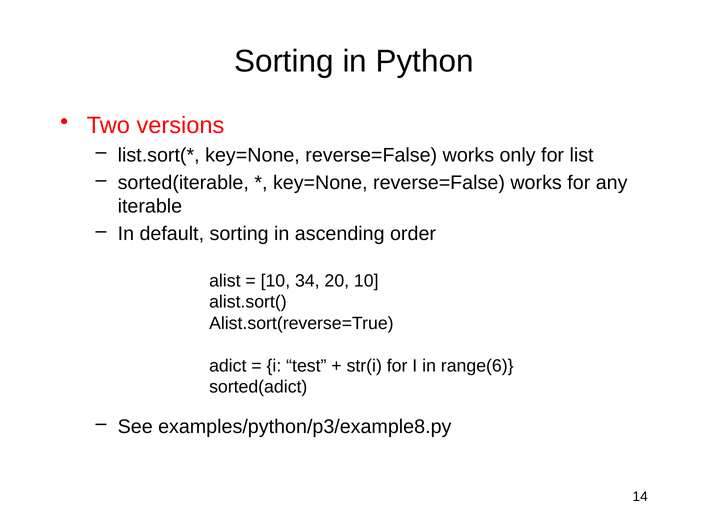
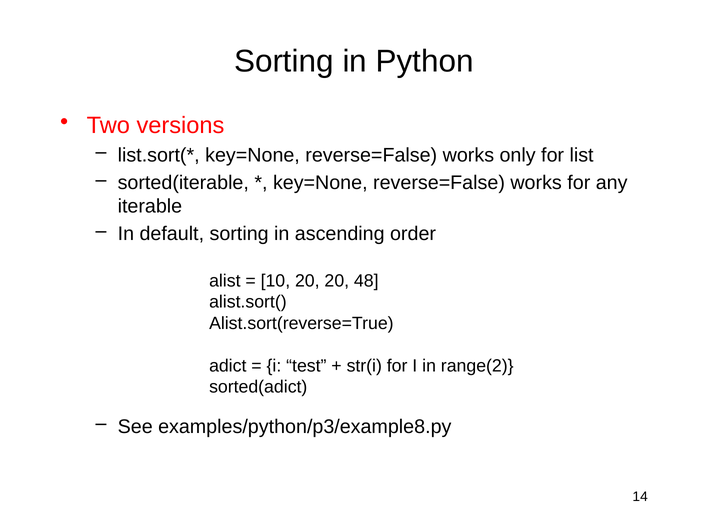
10 34: 34 -> 20 (307, 281)
20 10: 10 -> 48 (366, 281)
range(6: range(6 -> range(2 (477, 366)
